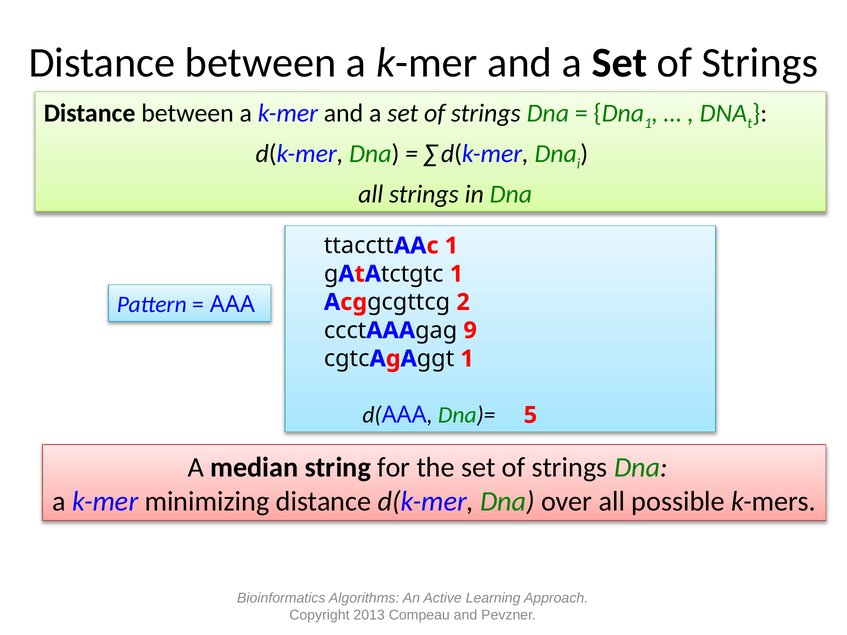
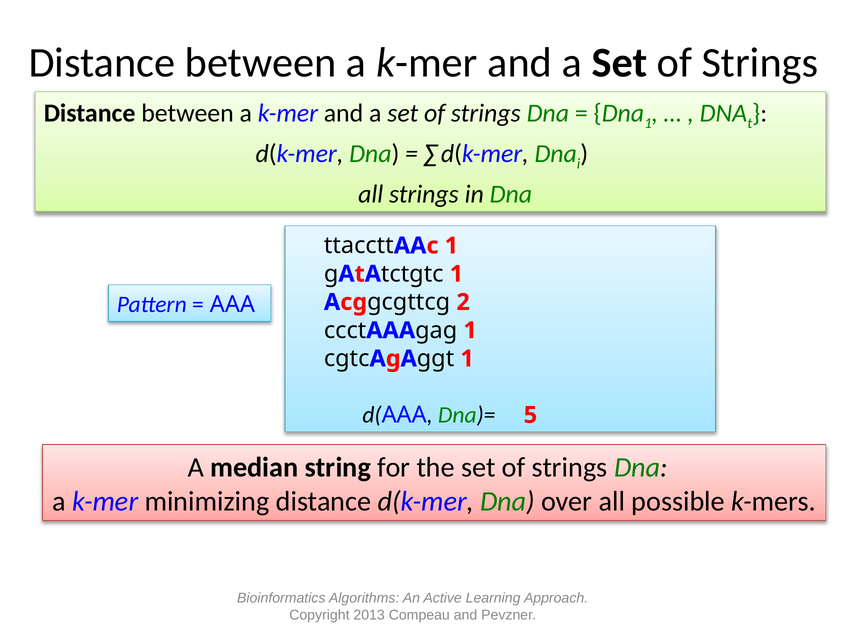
9: 9 -> 1 (470, 331)
